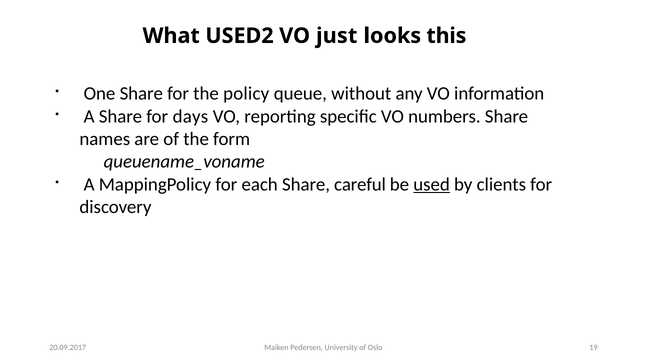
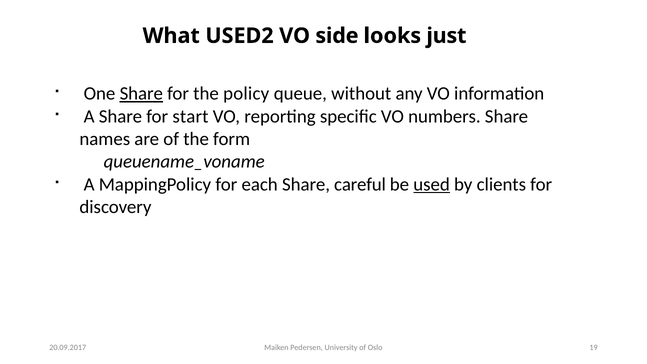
just: just -> side (337, 36)
this: this -> just (446, 36)
Share underline: none -> present (141, 94)
days: days -> start (190, 116)
